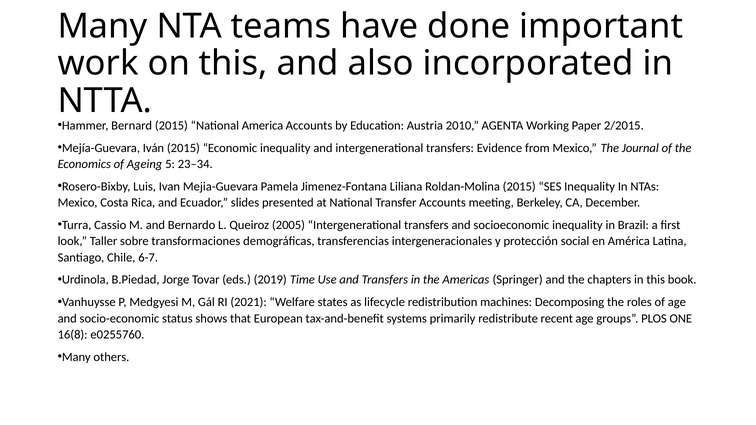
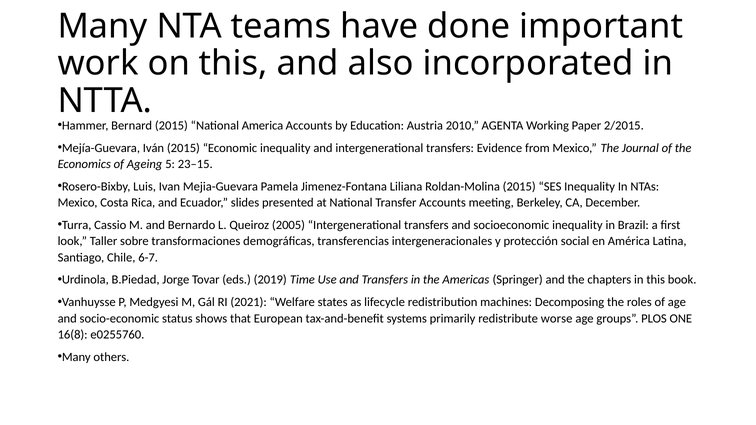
23–34: 23–34 -> 23–15 (195, 164)
recent: recent -> worse (557, 319)
